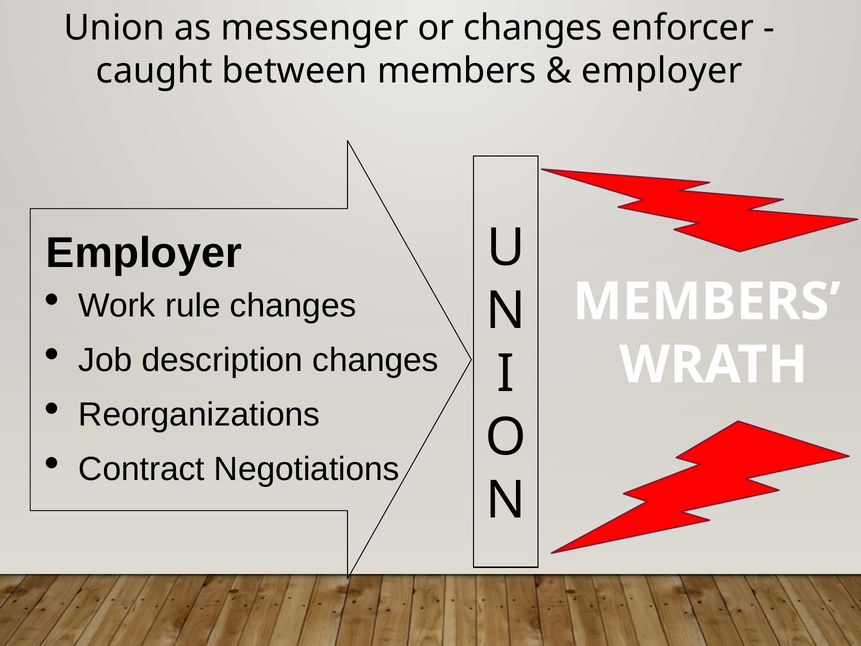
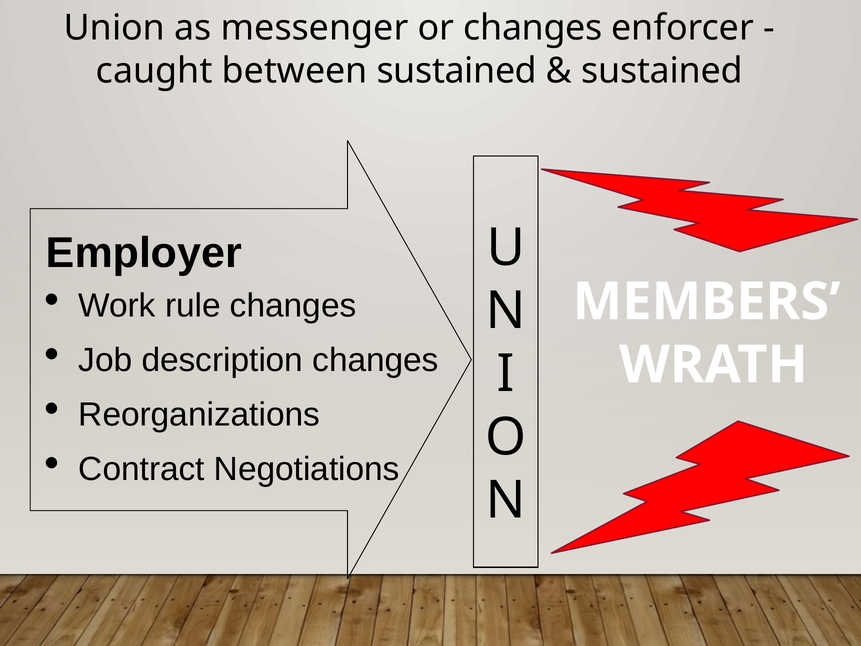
between members: members -> sustained (457, 71)
employer: employer -> sustained (662, 71)
